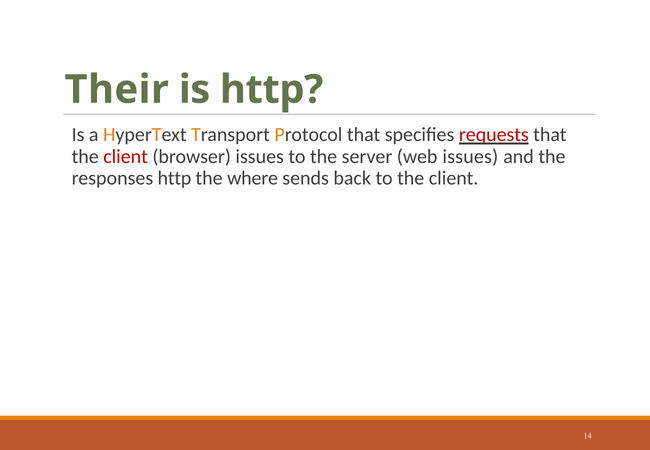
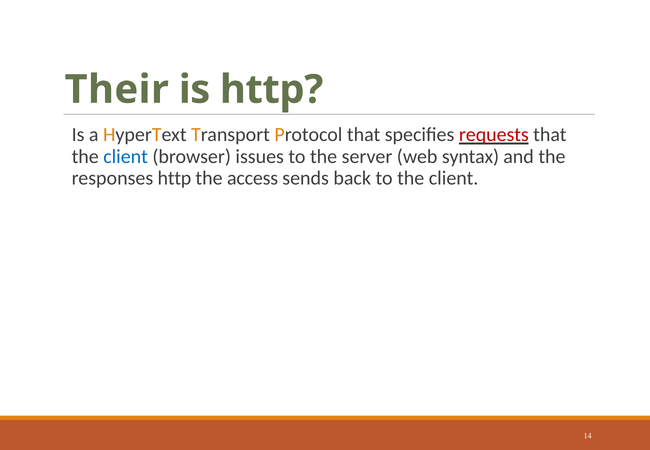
client colour: red -> blue (126, 156)
web issues: issues -> syntax (471, 156)
where: where -> access (253, 178)
